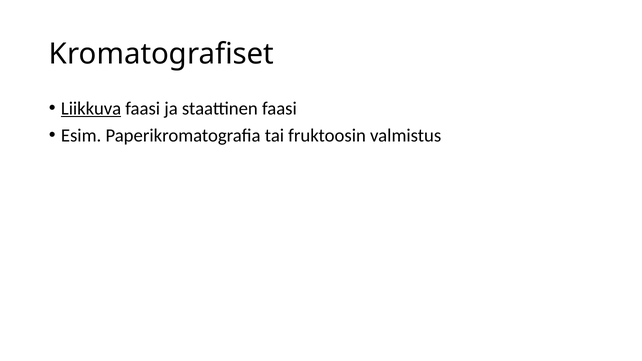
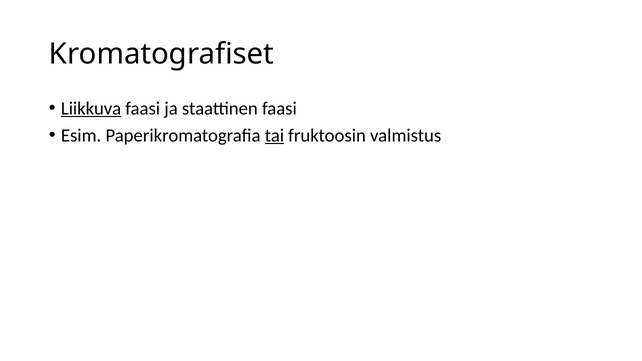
tai underline: none -> present (274, 135)
